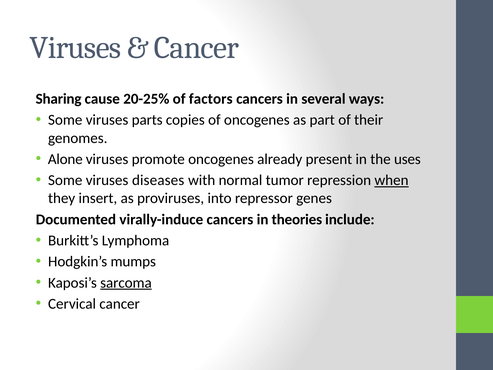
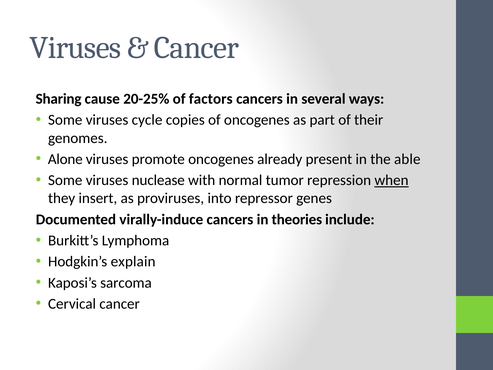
parts: parts -> cycle (147, 120)
uses: uses -> able (407, 159)
diseases: diseases -> nuclease (158, 180)
mumps: mumps -> explain (133, 261)
sarcoma underline: present -> none (126, 283)
